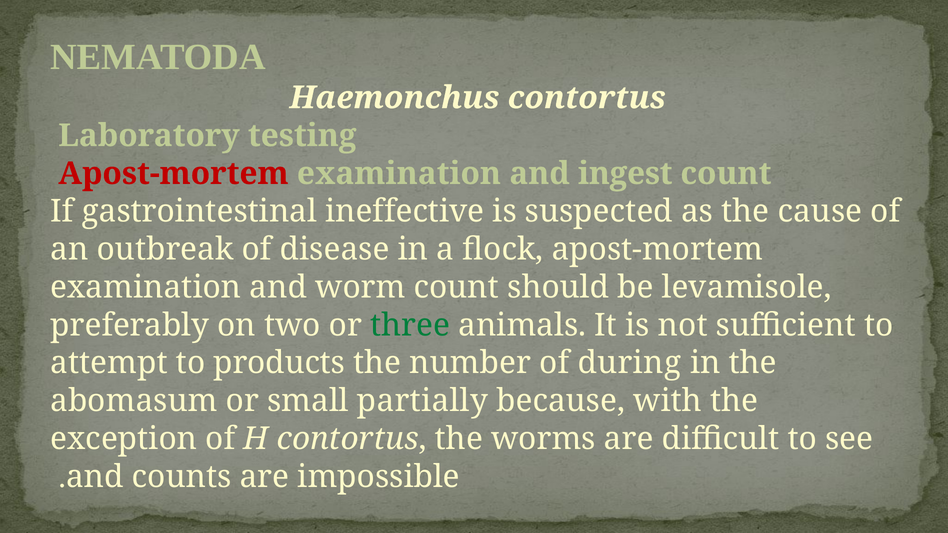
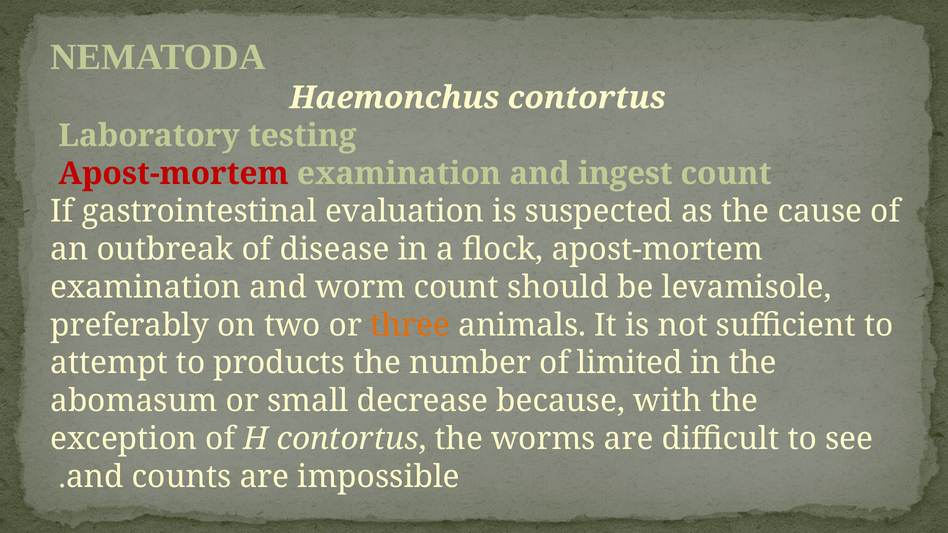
ineffective: ineffective -> evaluation (405, 212)
three colour: green -> orange (410, 325)
during: during -> limited (630, 363)
partially: partially -> decrease (423, 401)
